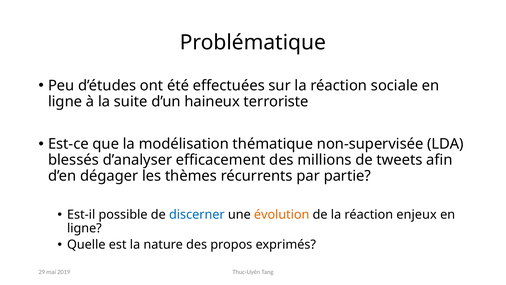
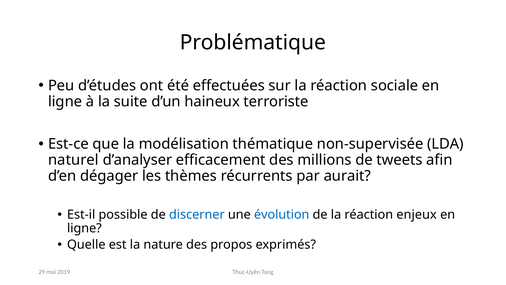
blessés: blessés -> naturel (73, 160)
partie: partie -> aurait (347, 176)
évolution colour: orange -> blue (282, 214)
